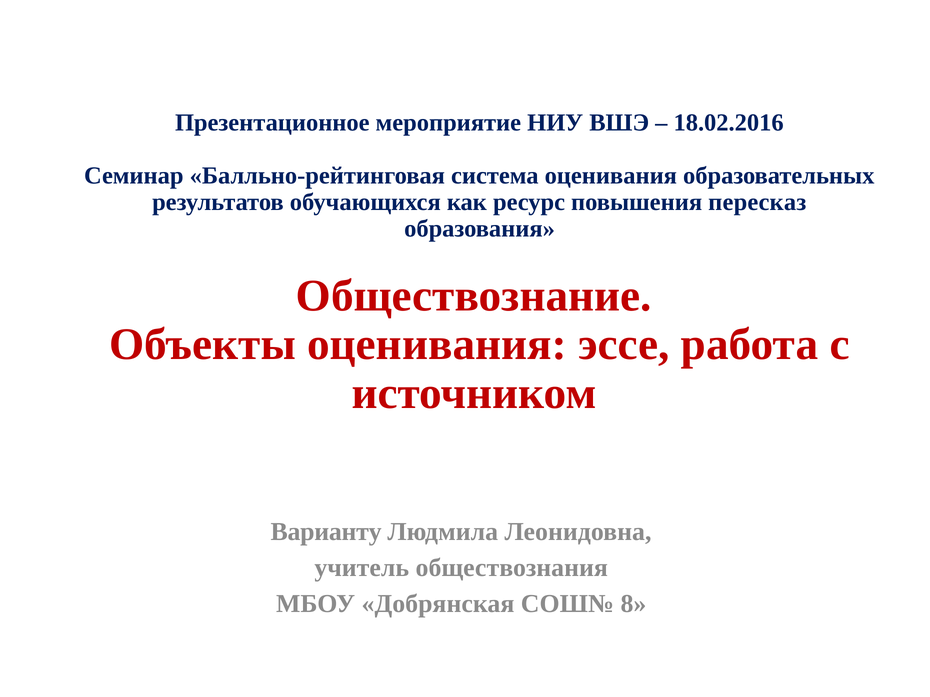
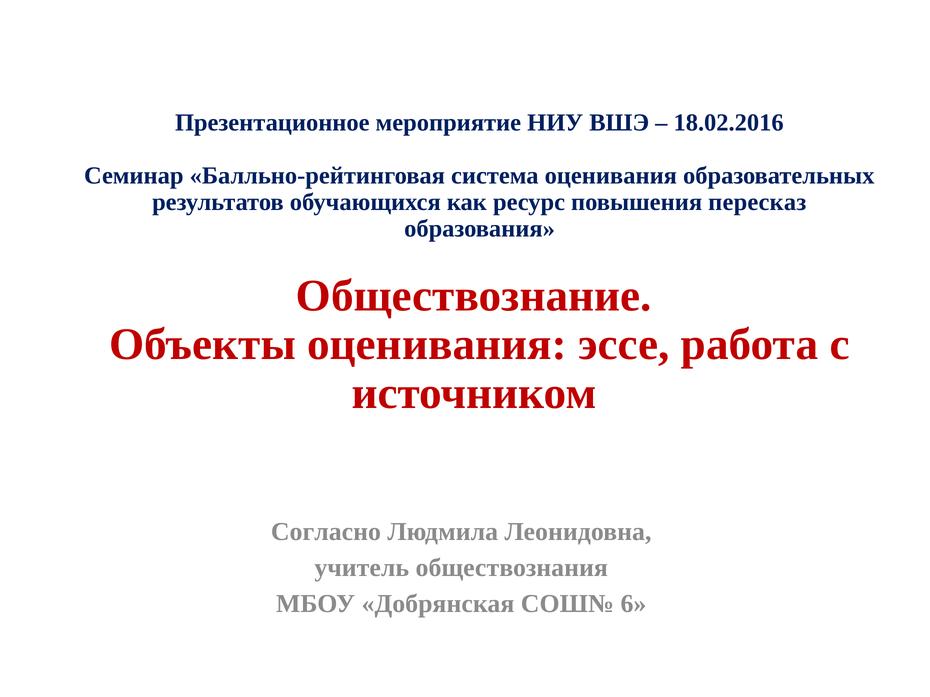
Варианту: Варианту -> Согласно (326, 532)
8: 8 -> 6 (634, 604)
